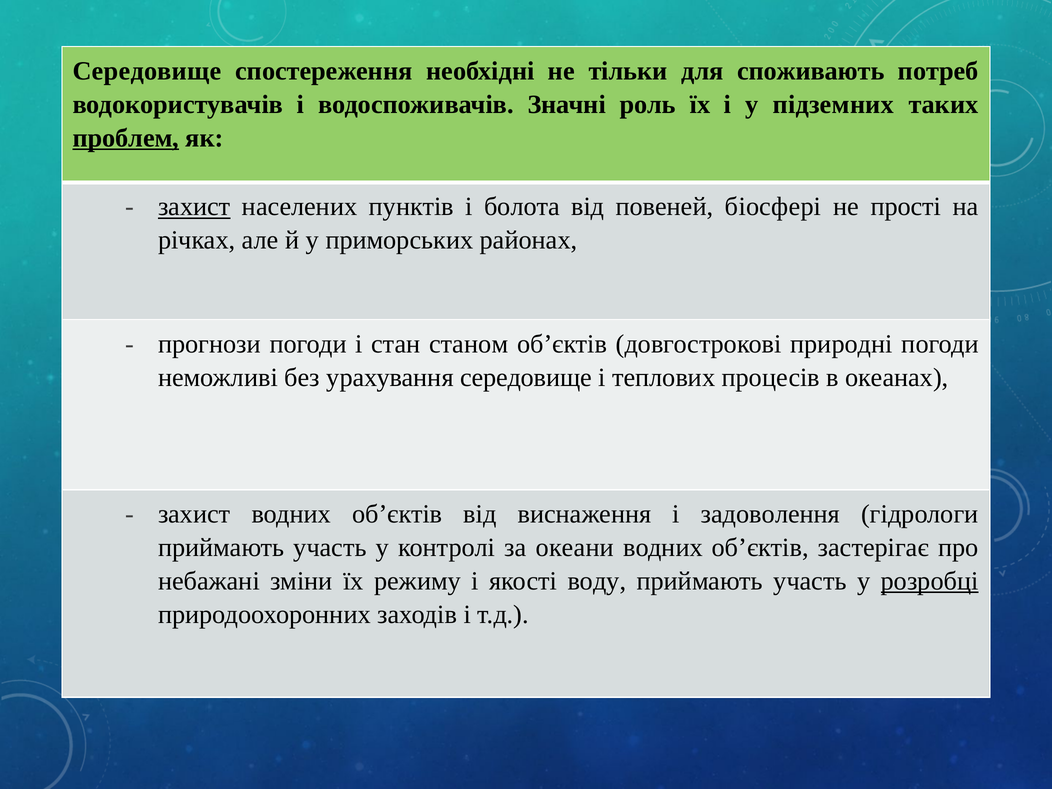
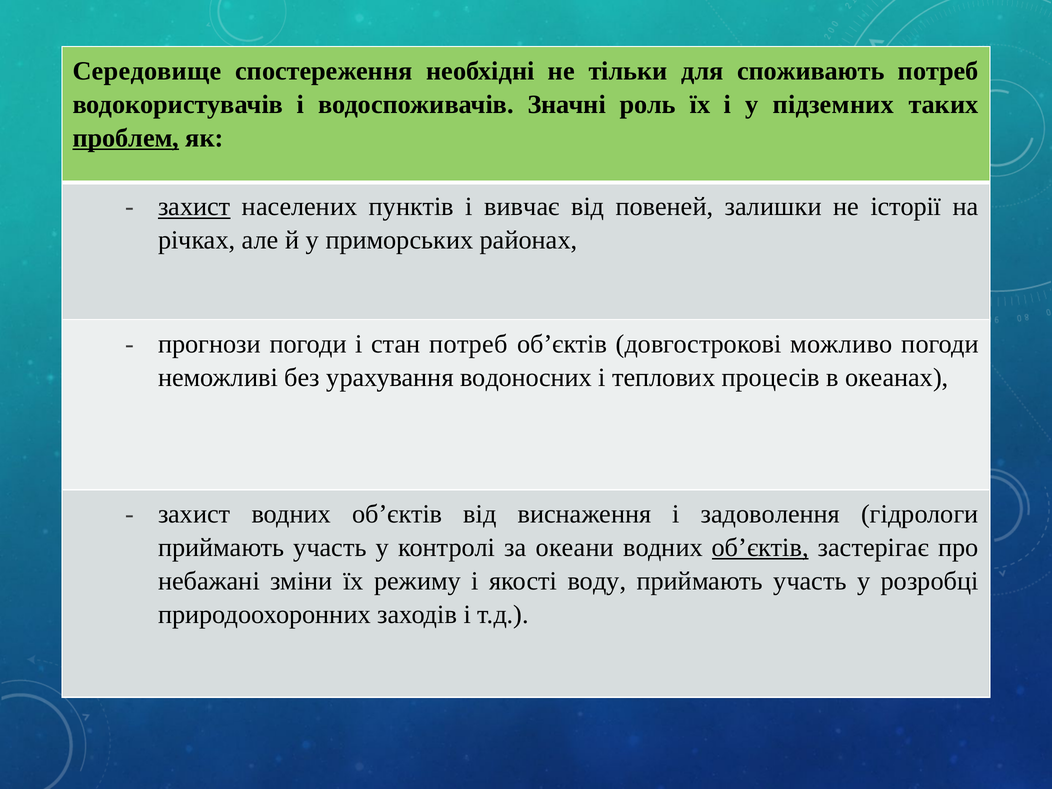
болота: болота -> вивчає (522, 207)
біосфері: біосфері -> залишки (773, 207)
прості: прості -> історії (906, 207)
стан станом: станом -> потреб (469, 344)
природні: природні -> можливо (841, 344)
урахування середовище: середовище -> водоносних (526, 377)
об’єктів underline: none -> present (760, 548)
розробці underline: present -> none (930, 581)
